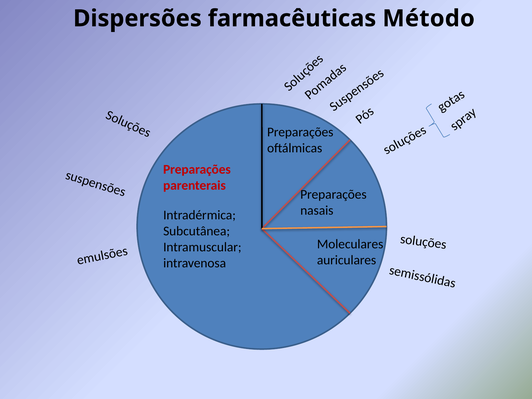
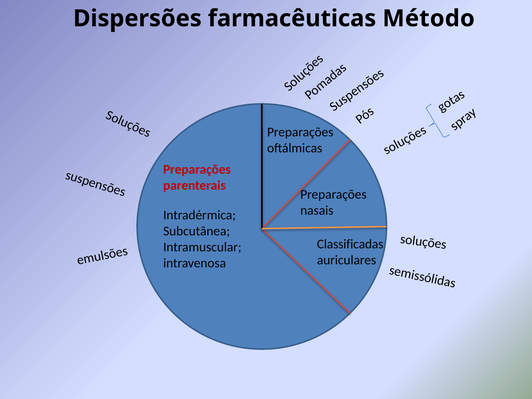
Moleculares: Moleculares -> Classificadas (350, 244)
